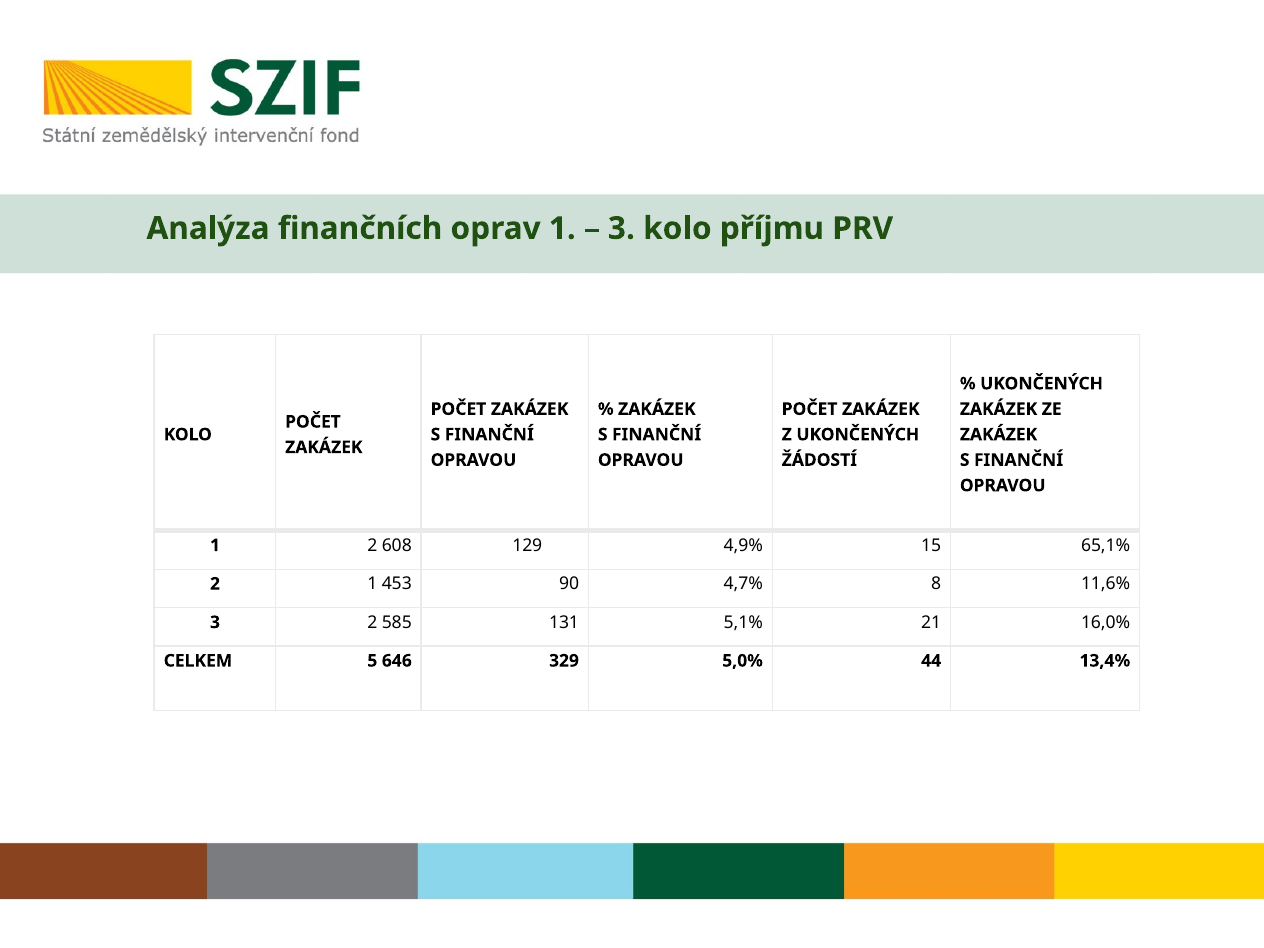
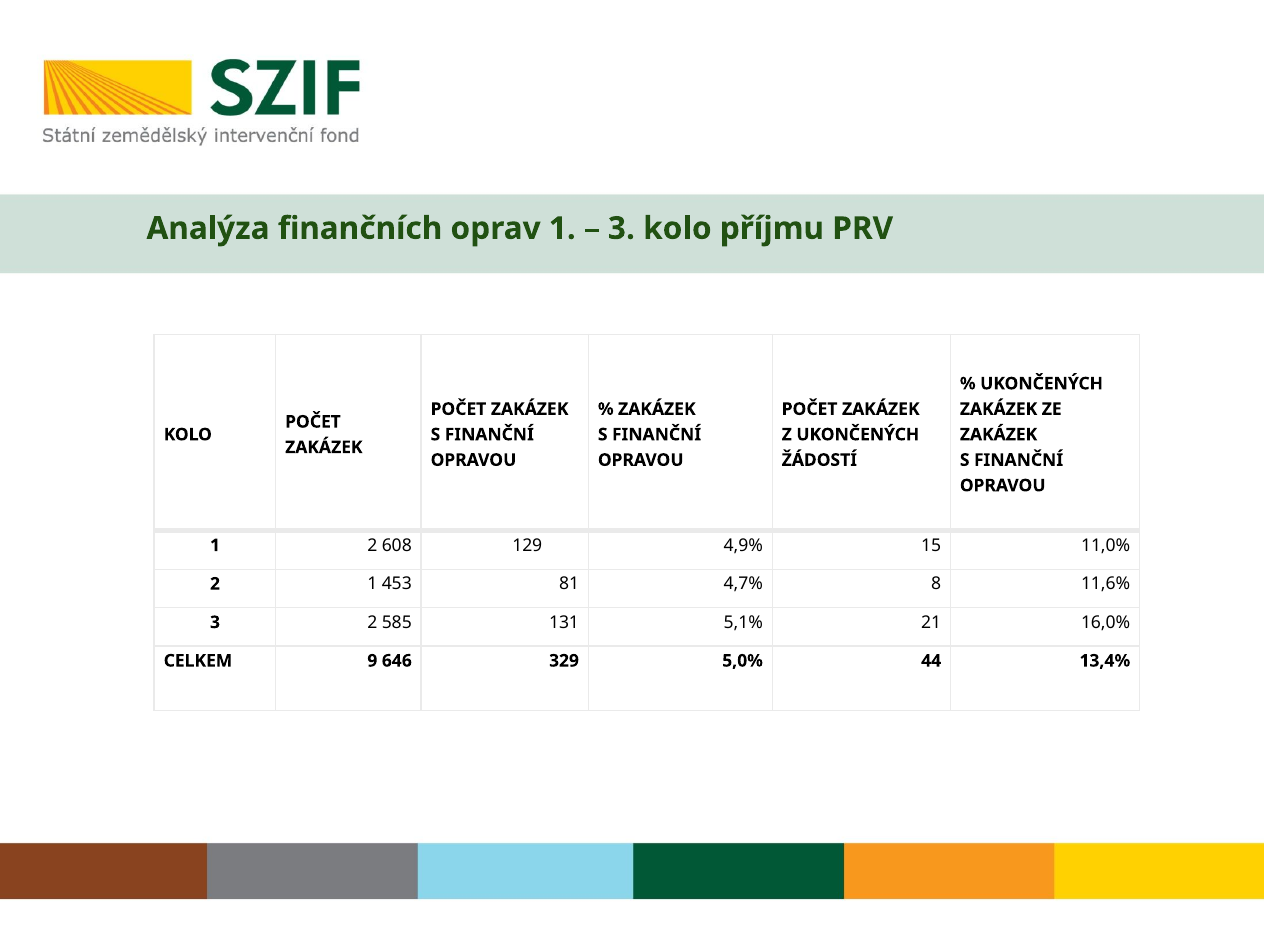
65,1%: 65,1% -> 11,0% (1106, 545)
90: 90 -> 81 (569, 584)
5: 5 -> 9 (372, 661)
